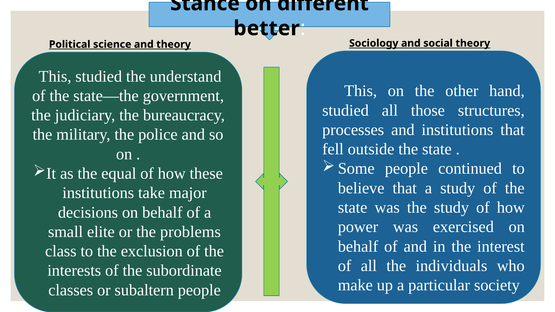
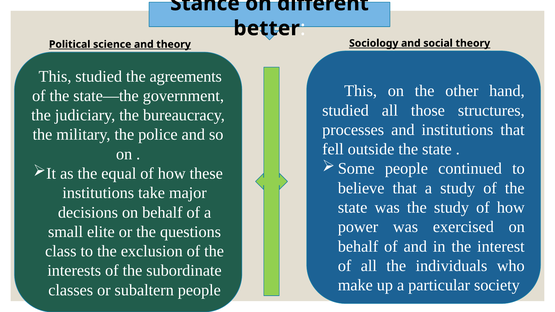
understand: understand -> agreements (186, 76)
problems: problems -> questions (190, 232)
